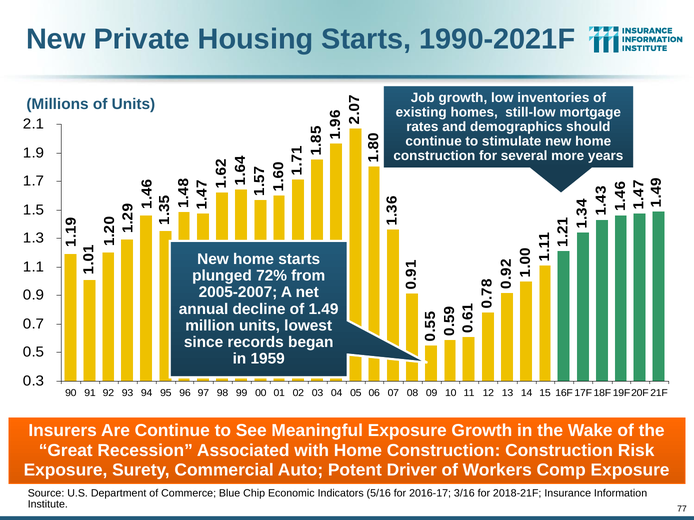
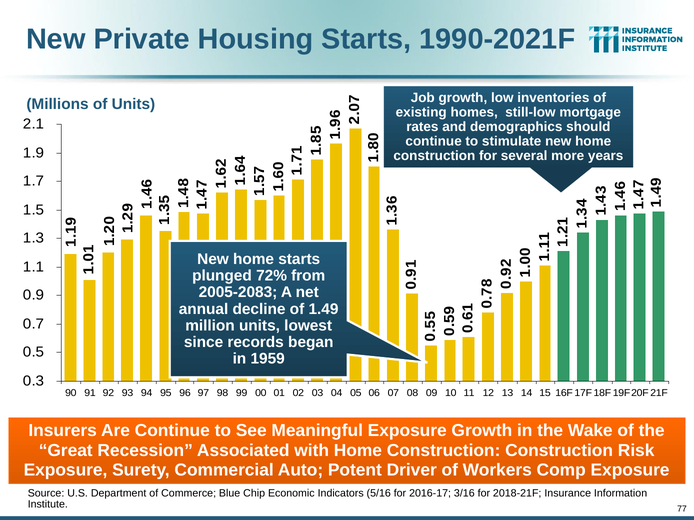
2005-2007: 2005-2007 -> 2005-2083 (238, 293)
